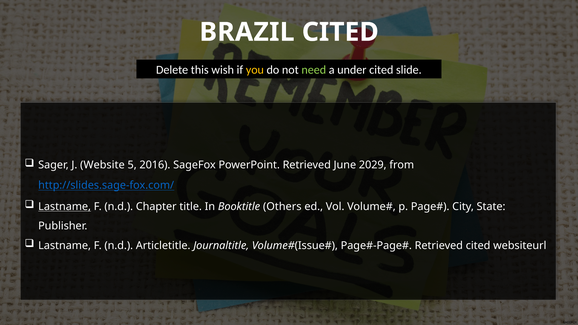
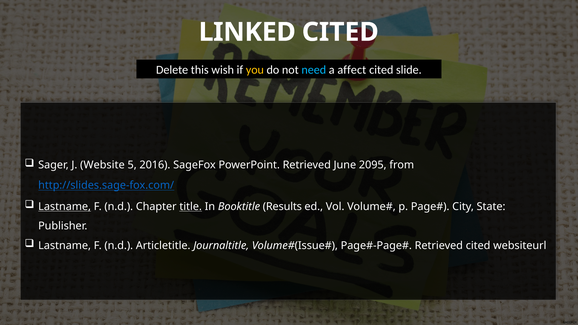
BRAZIL: BRAZIL -> LINKED (247, 32)
need colour: light green -> light blue (314, 70)
under: under -> affect (352, 70)
2029: 2029 -> 2095 (373, 165)
title underline: none -> present (191, 207)
Others: Others -> Results (282, 207)
